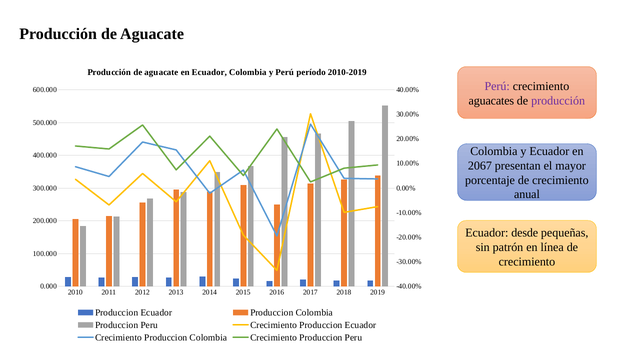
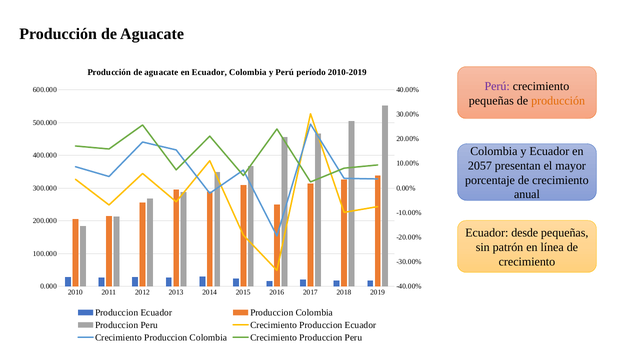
aguacates: aguacates -> pequeñas (491, 100)
producción colour: purple -> orange (558, 100)
2067: 2067 -> 2057 (480, 165)
